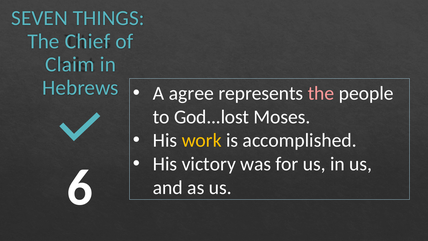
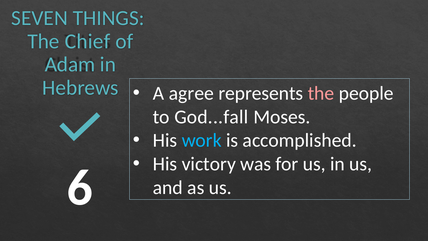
Claim: Claim -> Adam (70, 64)
God...lost: God...lost -> God...fall (211, 117)
work colour: yellow -> light blue (202, 140)
